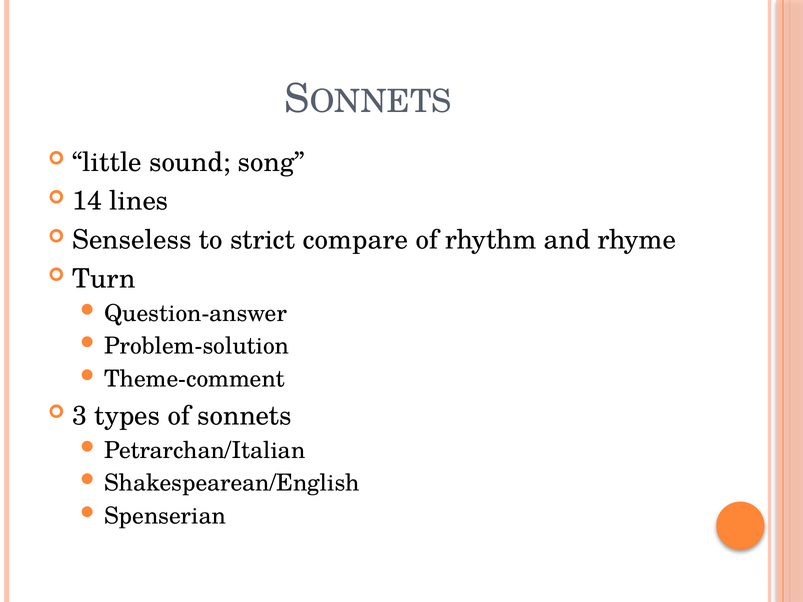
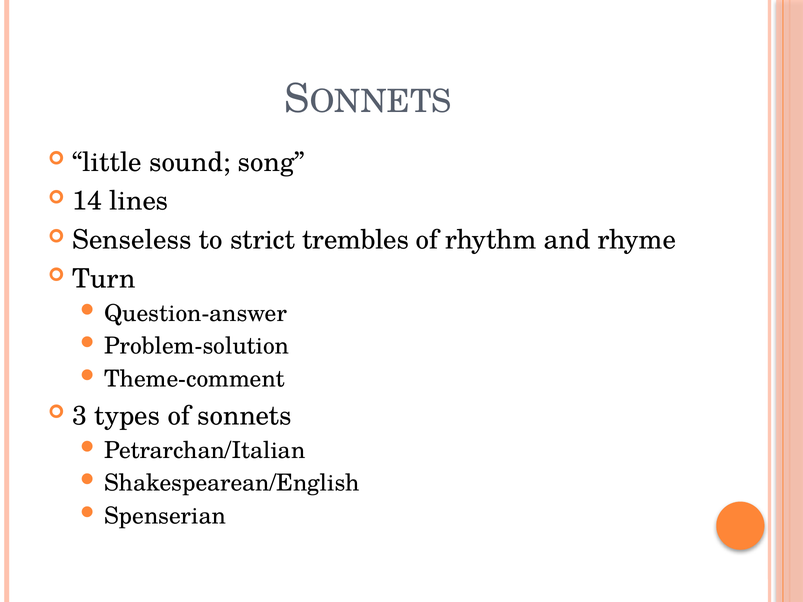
compare: compare -> trembles (356, 240)
